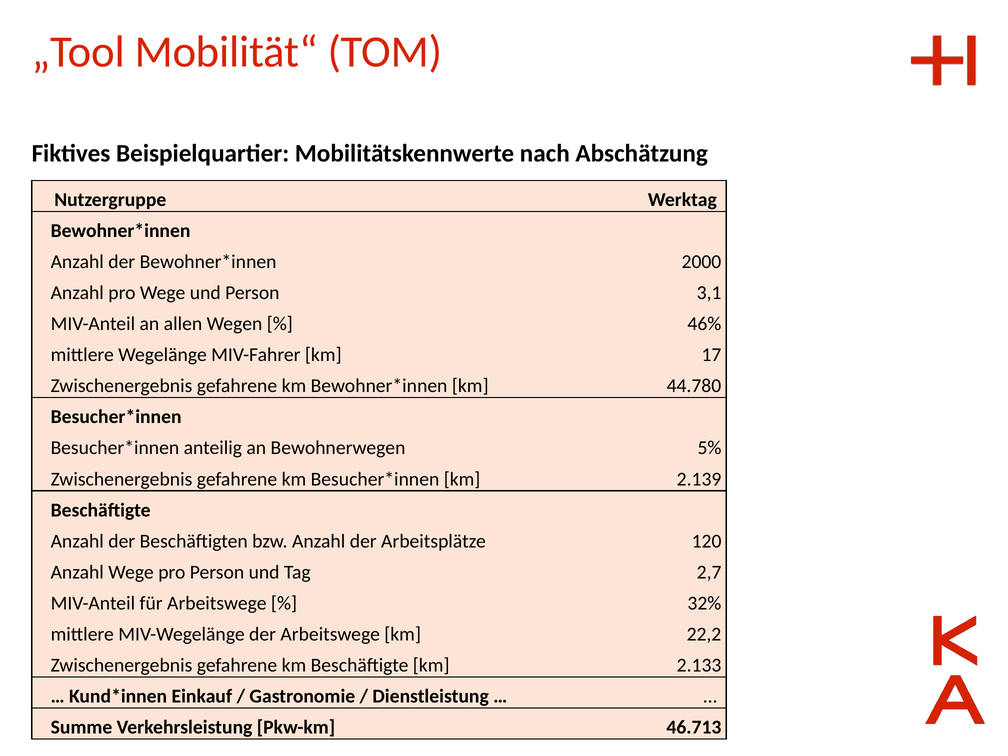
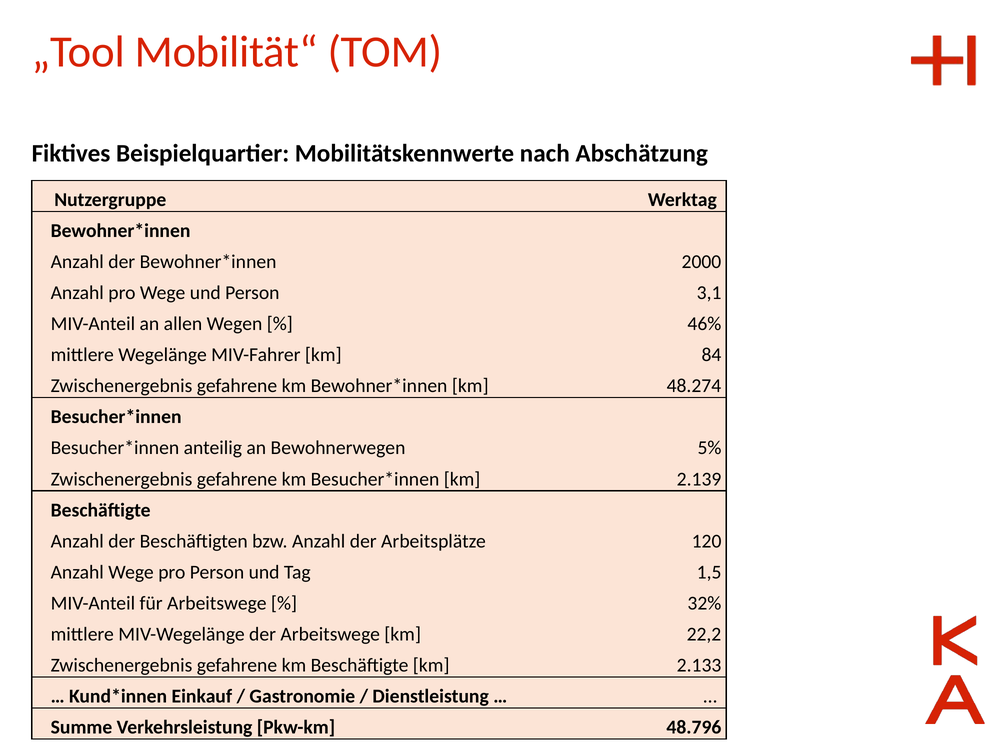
17: 17 -> 84 (711, 355)
44.780: 44.780 -> 48.274 (694, 386)
2,7: 2,7 -> 1,5 (709, 572)
46.713: 46.713 -> 48.796 (694, 727)
